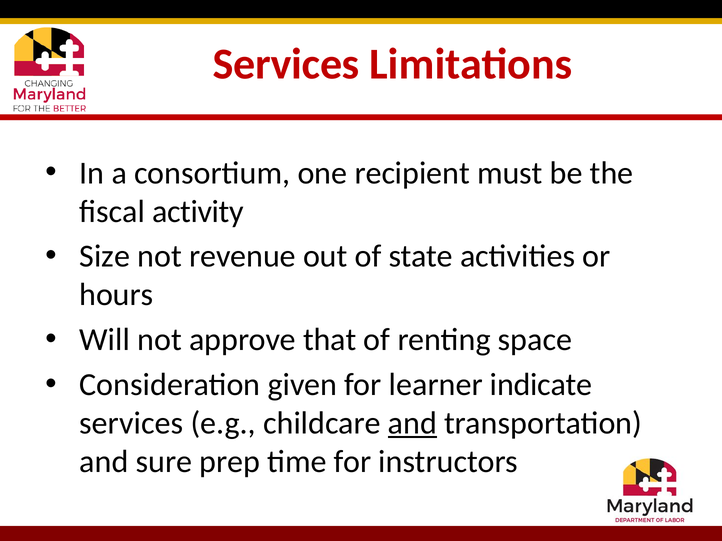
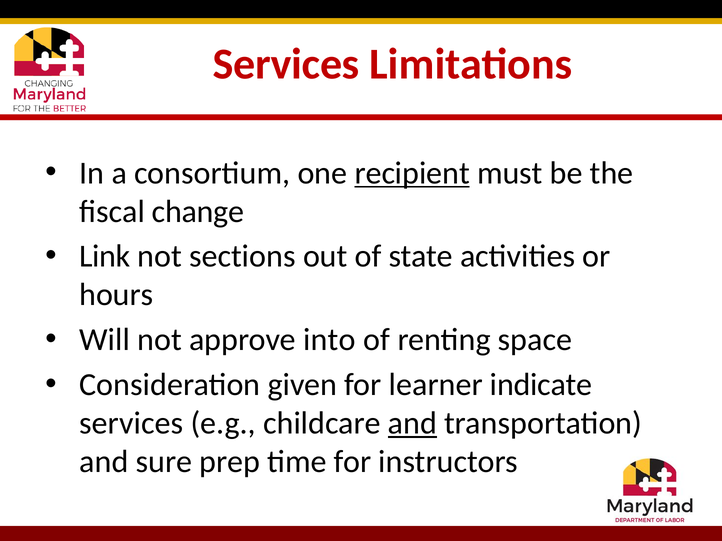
recipient underline: none -> present (412, 173)
activity: activity -> change (198, 212)
Size: Size -> Link (105, 257)
revenue: revenue -> sections (242, 257)
that: that -> into (329, 340)
